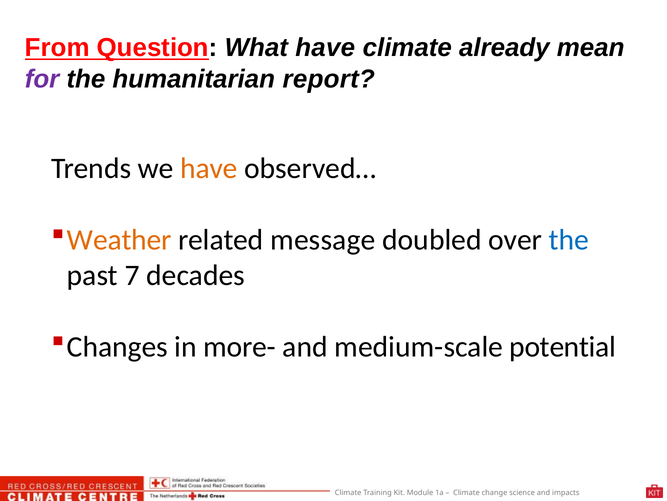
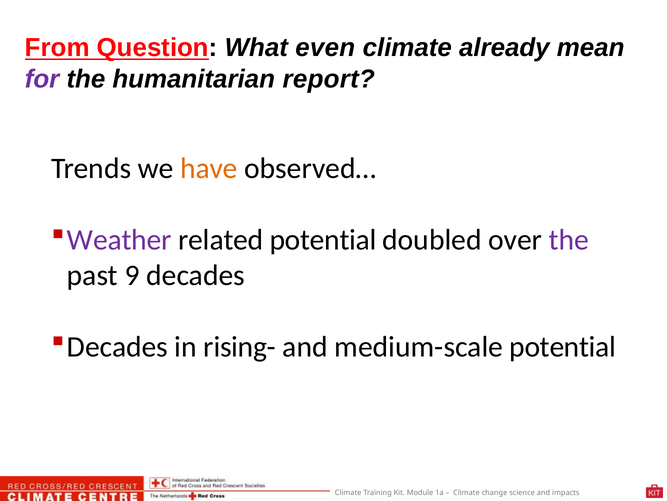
What have: have -> even (325, 48)
Weather colour: orange -> purple (119, 240)
related message: message -> potential (323, 240)
the colour: blue -> purple (569, 240)
7: 7 -> 9 (132, 275)
Changes: Changes -> Decades (117, 346)
more-: more- -> rising- (240, 346)
